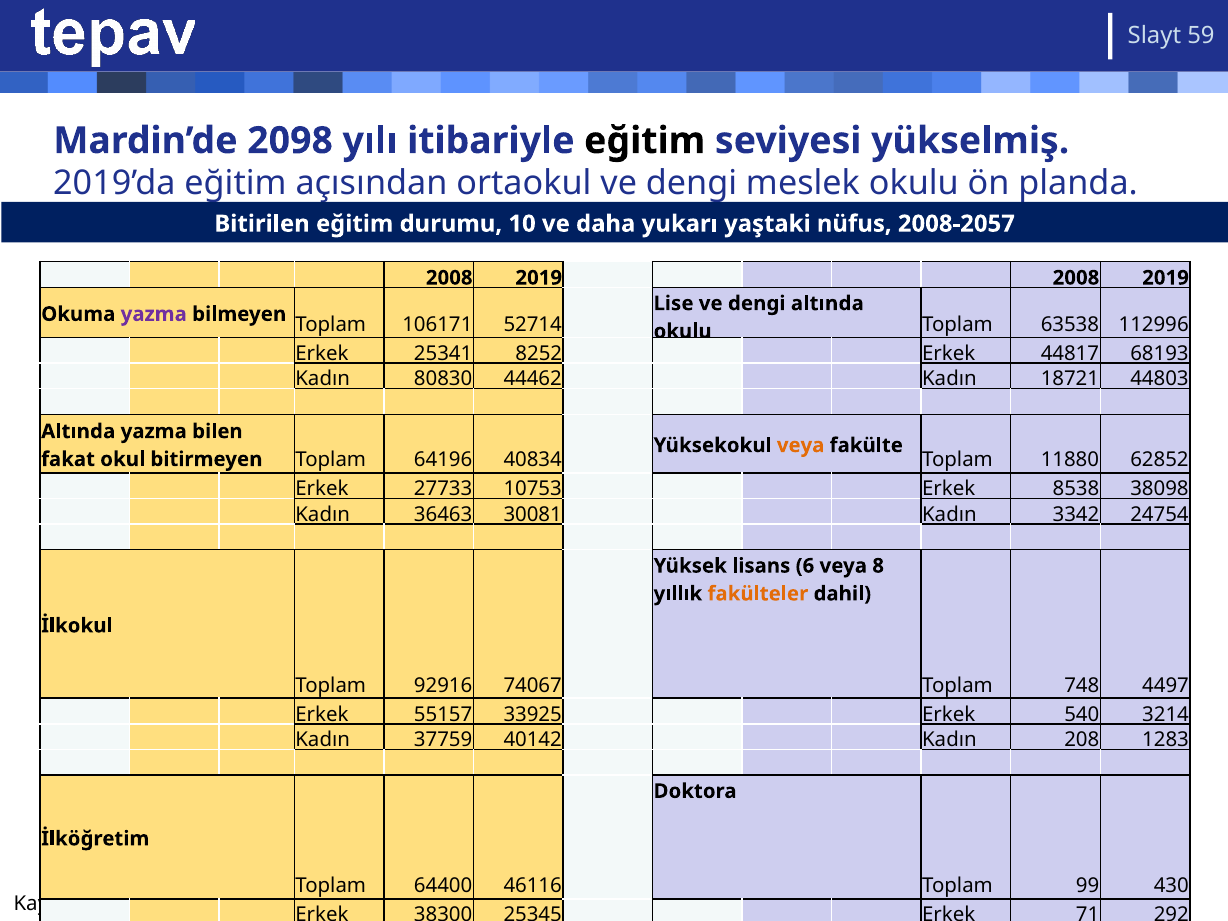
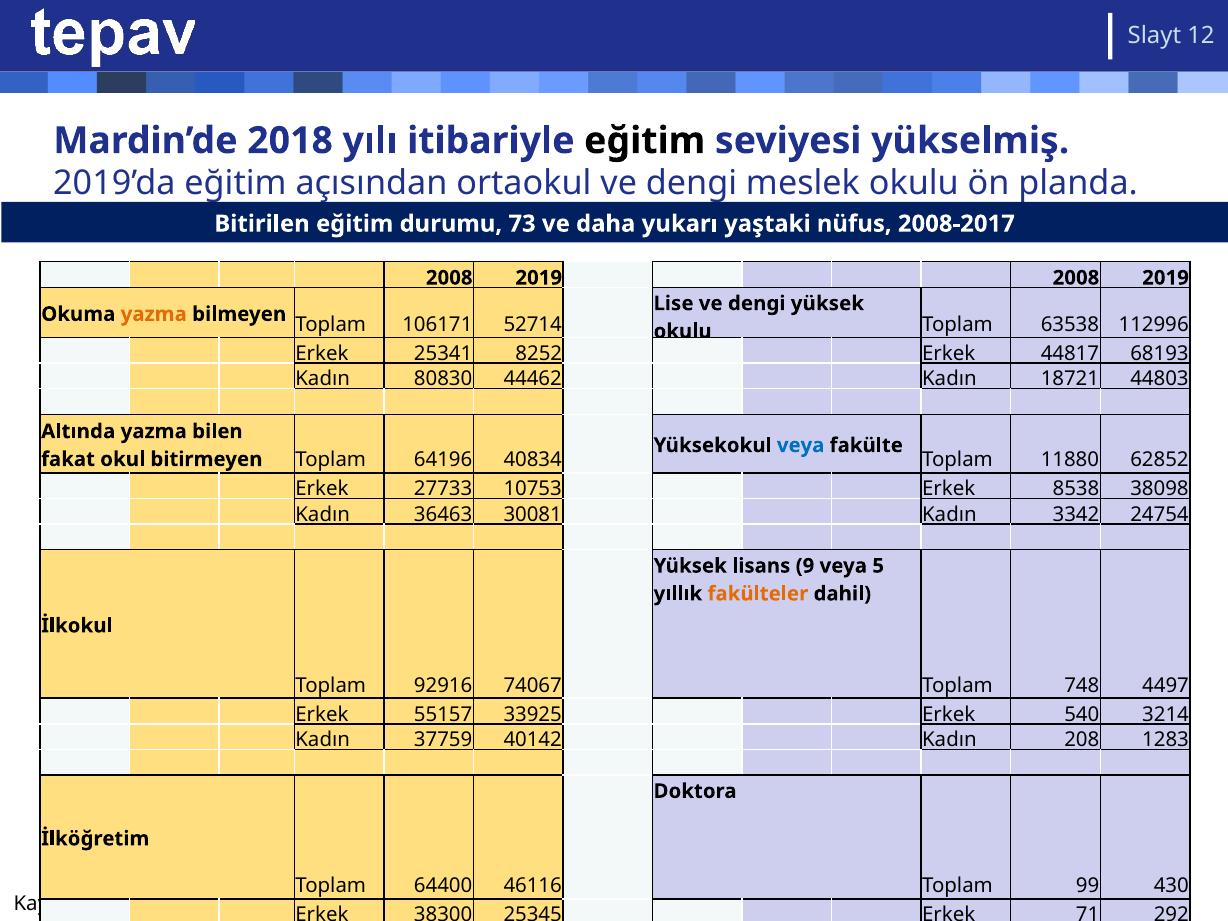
59: 59 -> 12 (1201, 36)
2098: 2098 -> 2018 (290, 141)
10: 10 -> 73 (522, 224)
2008-2057: 2008-2057 -> 2008-2017 (956, 224)
dengi altında: altında -> yüksek (827, 303)
yazma colour: purple -> orange (154, 314)
veya colour: orange -> blue (801, 445)
6: 6 -> 9 (805, 566)
8: 8 -> 5 (878, 566)
